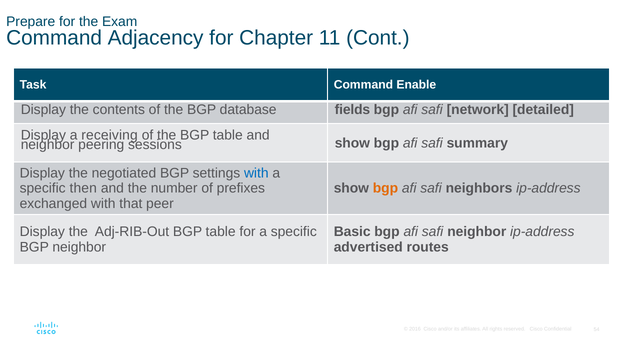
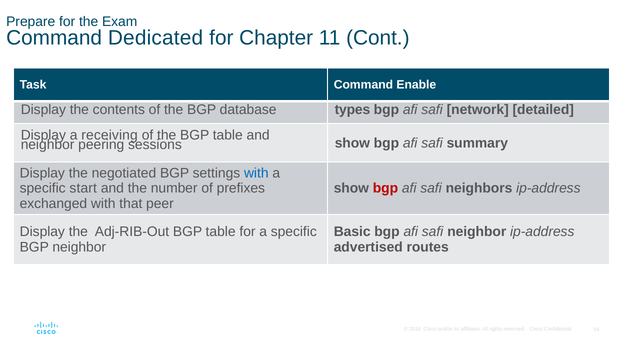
Adjacency: Adjacency -> Dedicated (155, 38)
fields: fields -> types (352, 110)
then: then -> start (83, 188)
bgp colour: orange -> red (385, 188)
